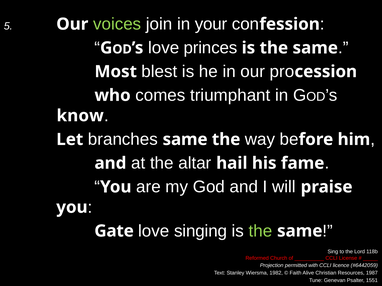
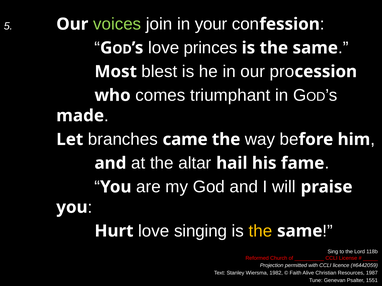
know: know -> made (80, 116)
branches same: same -> came (185, 140)
Gate: Gate -> Hurt (114, 231)
the colour: light green -> yellow (260, 231)
